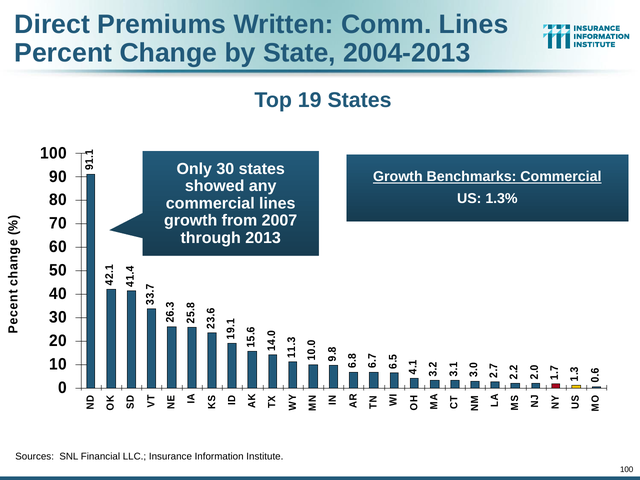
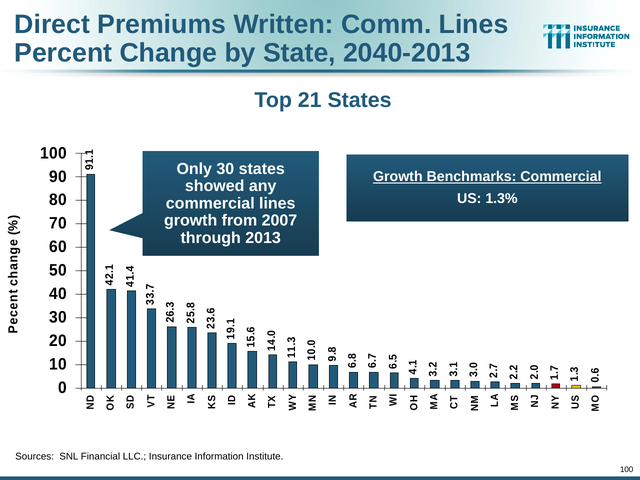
2004-2013: 2004-2013 -> 2040-2013 (407, 53)
19: 19 -> 21 (310, 100)
